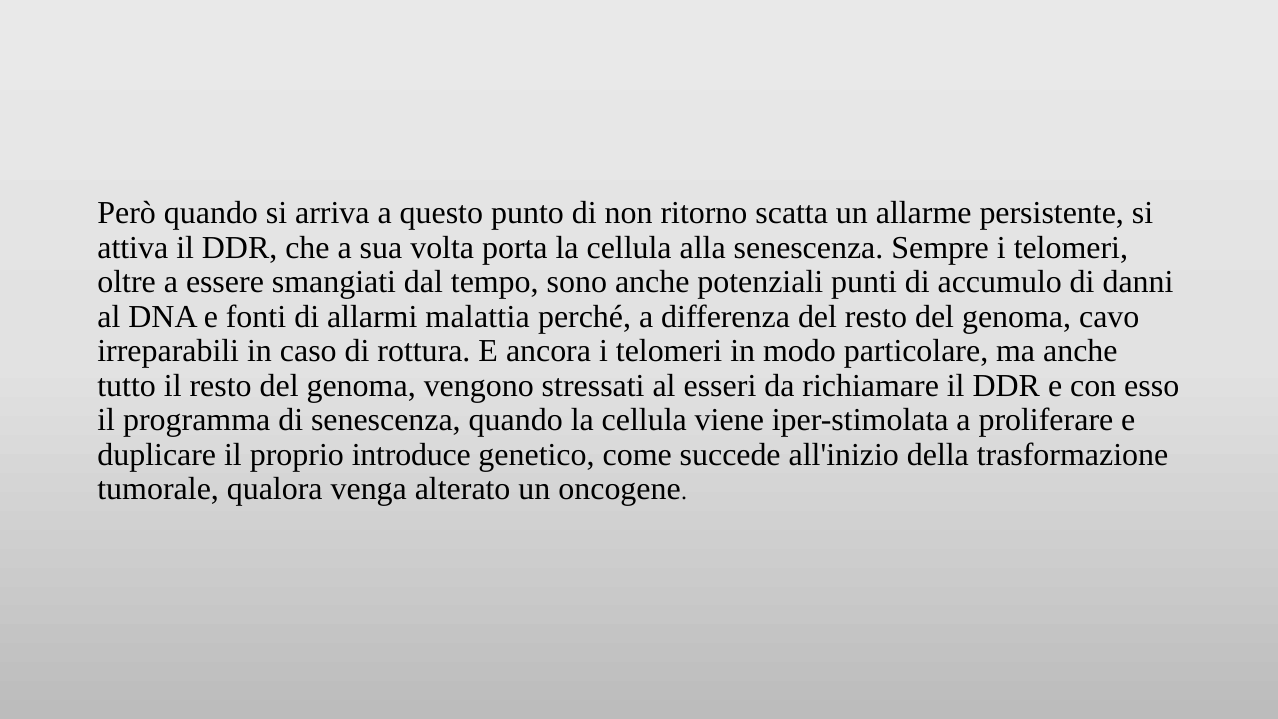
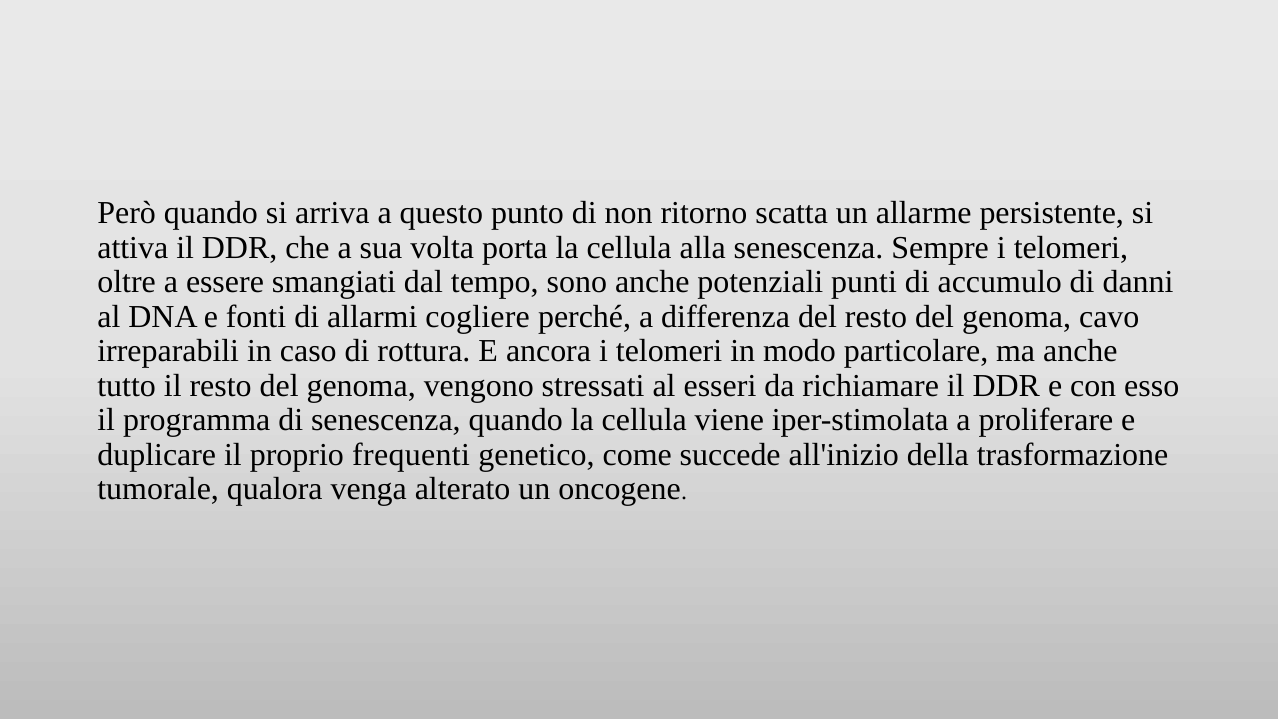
malattia: malattia -> cogliere (478, 317)
introduce: introduce -> frequenti (411, 455)
